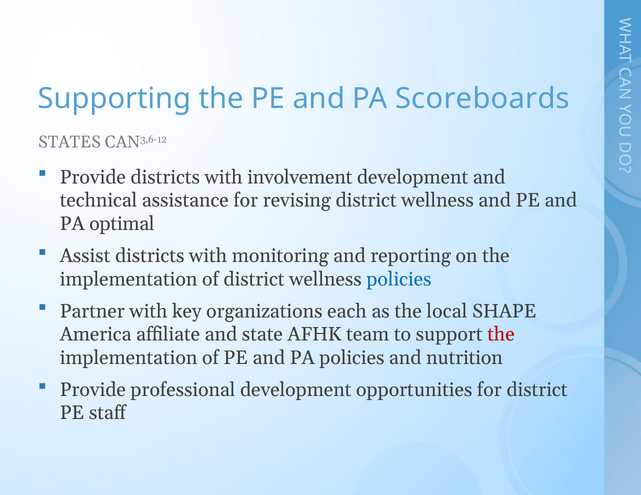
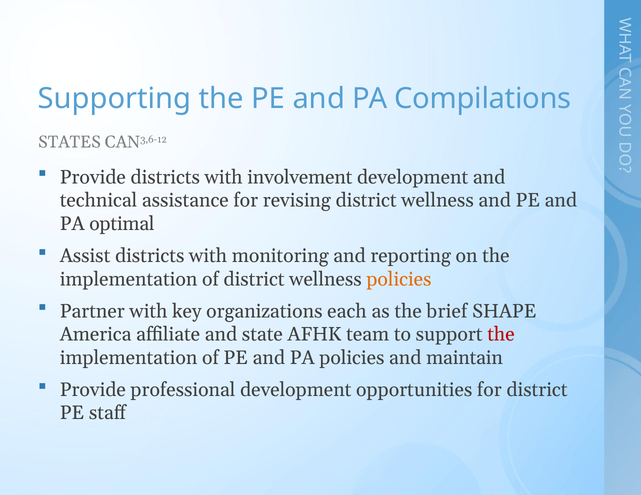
Scoreboards: Scoreboards -> Compilations (483, 99)
policies colour: blue -> orange (399, 279)
local: local -> brief (447, 311)
nutrition: nutrition -> maintain (465, 358)
